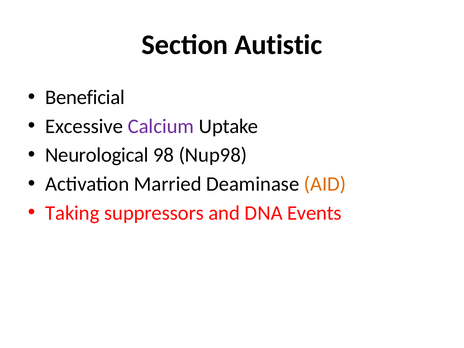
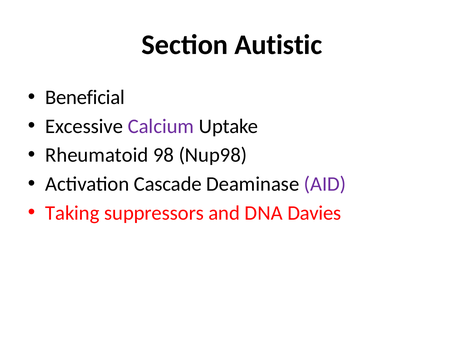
Neurological: Neurological -> Rheumatoid (97, 155)
Married: Married -> Cascade (168, 184)
AID colour: orange -> purple (325, 184)
Events: Events -> Davies (314, 213)
